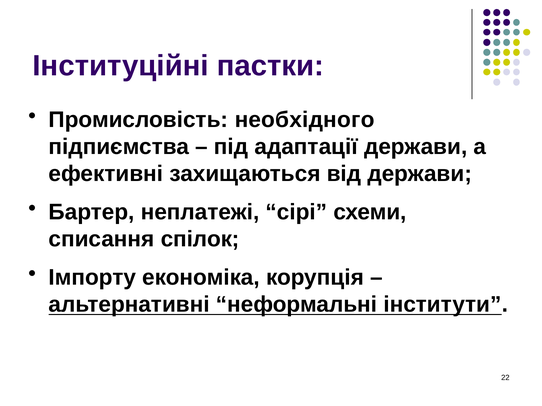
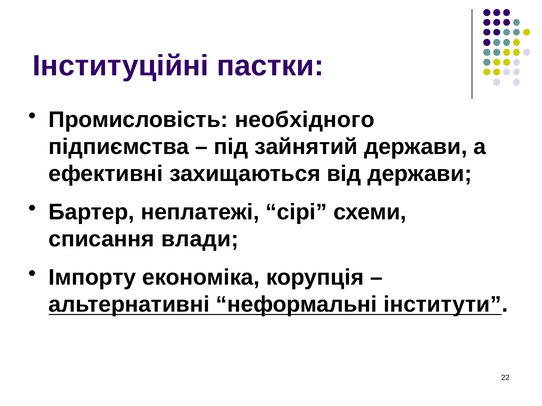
адаптації: адаптації -> зайнятий (306, 147)
спілок: спілок -> влади (200, 239)
